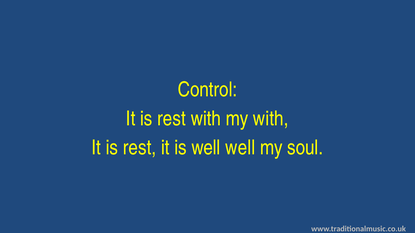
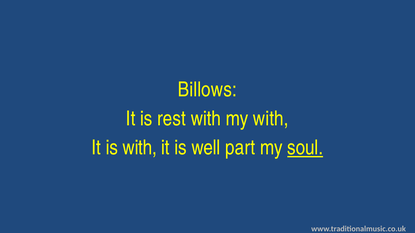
Control: Control -> Billows (207, 90)
rest: rest -> with (140, 148)
well well: well -> part (240, 148)
soul underline: none -> present (305, 148)
